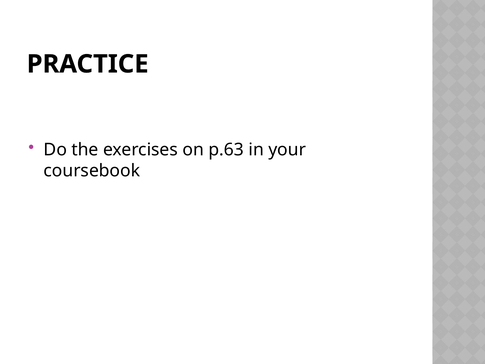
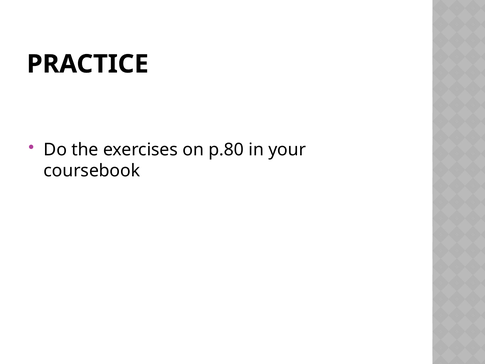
p.63: p.63 -> p.80 (226, 150)
